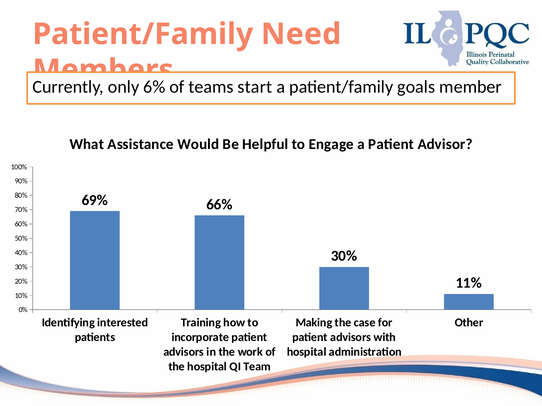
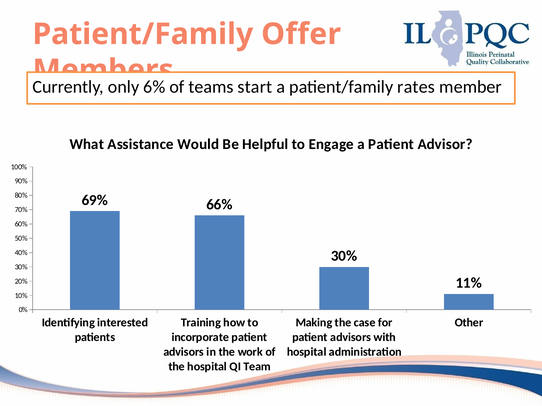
Need: Need -> Offer (301, 34)
goals: goals -> rates (416, 87)
